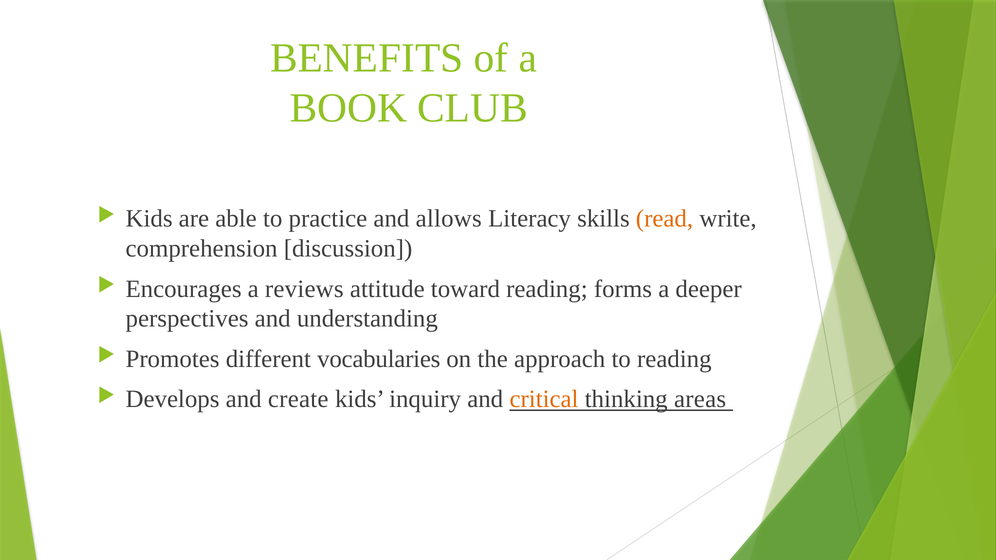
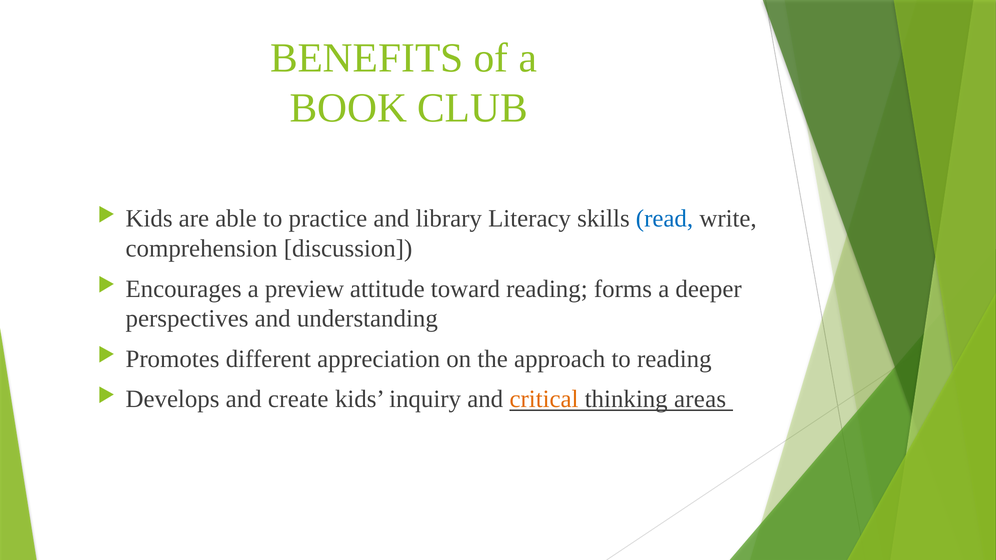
allows: allows -> library (449, 219)
read colour: orange -> blue (664, 219)
reviews: reviews -> preview (305, 289)
vocabularies: vocabularies -> appreciation (379, 359)
